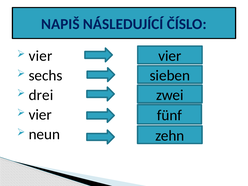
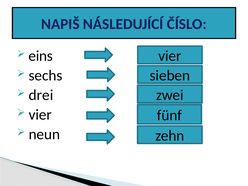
vier: vier -> eins (41, 56)
